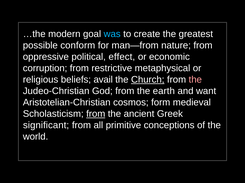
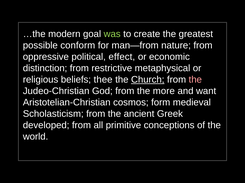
was colour: light blue -> light green (112, 34)
corruption: corruption -> distinction (45, 68)
avail: avail -> thee (103, 80)
earth: earth -> more (164, 91)
from underline: present -> none (96, 114)
significant: significant -> developed (46, 126)
